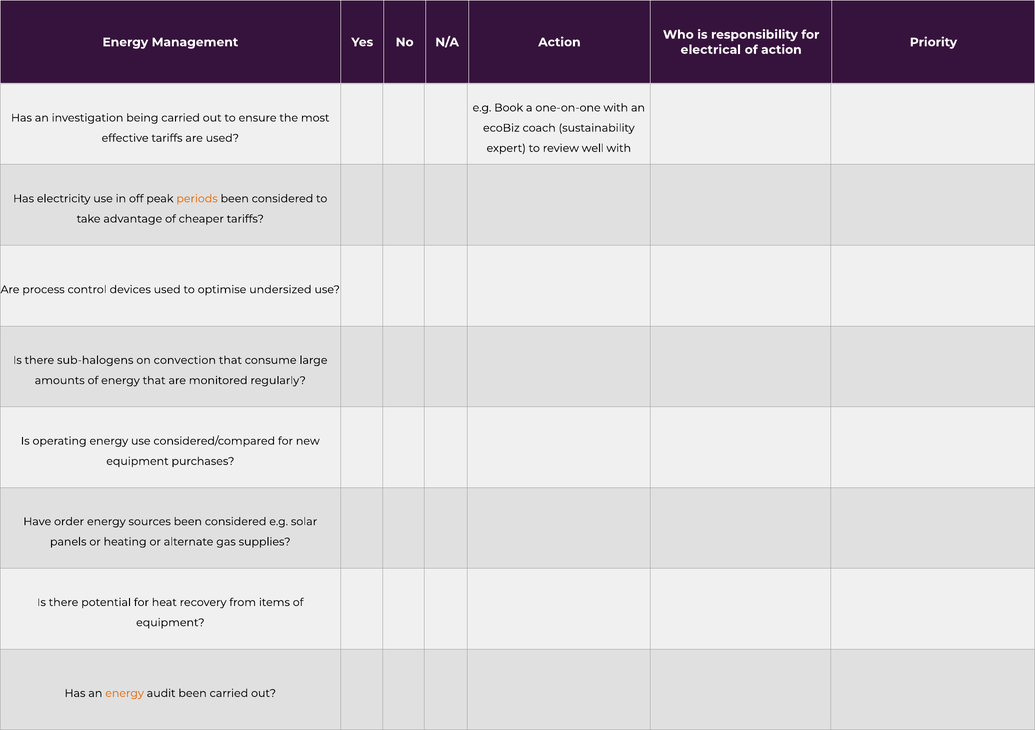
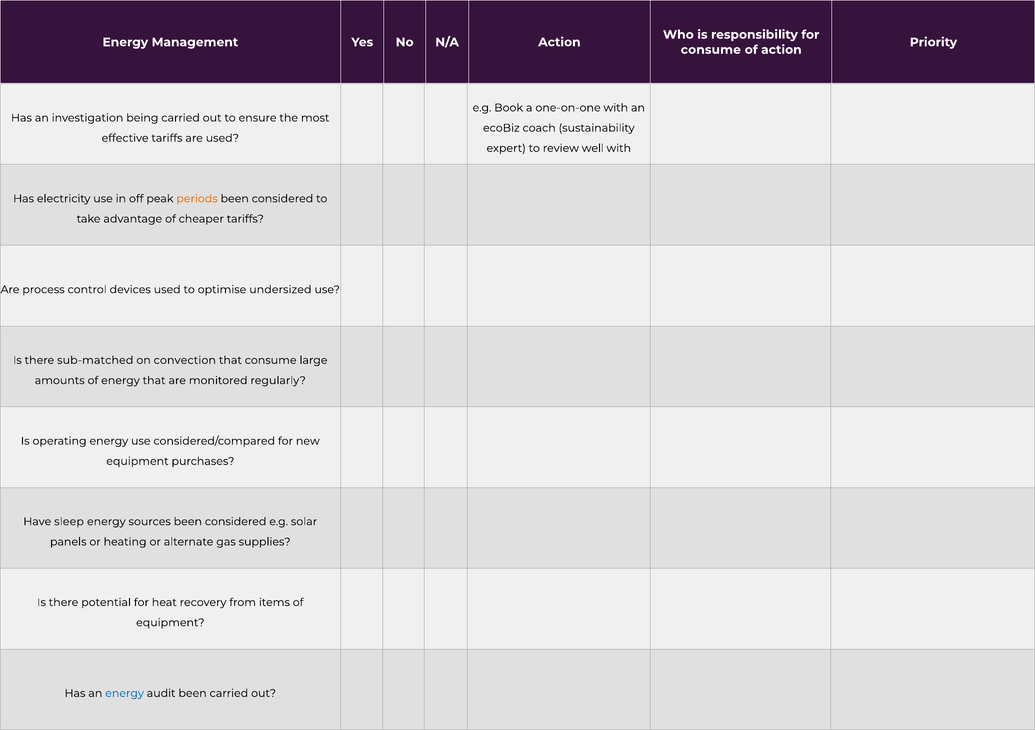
electrical: electrical -> consume (711, 50)
sub-halogens: sub-halogens -> sub-matched (95, 360)
order: order -> sleep (69, 521)
energy colour: orange -> blue (125, 693)
